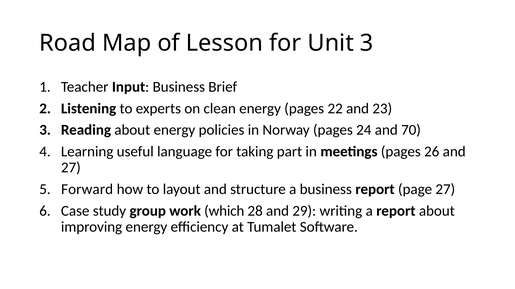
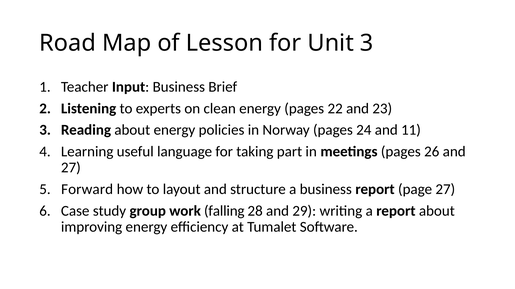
70: 70 -> 11 (411, 130)
which: which -> falling (224, 211)
